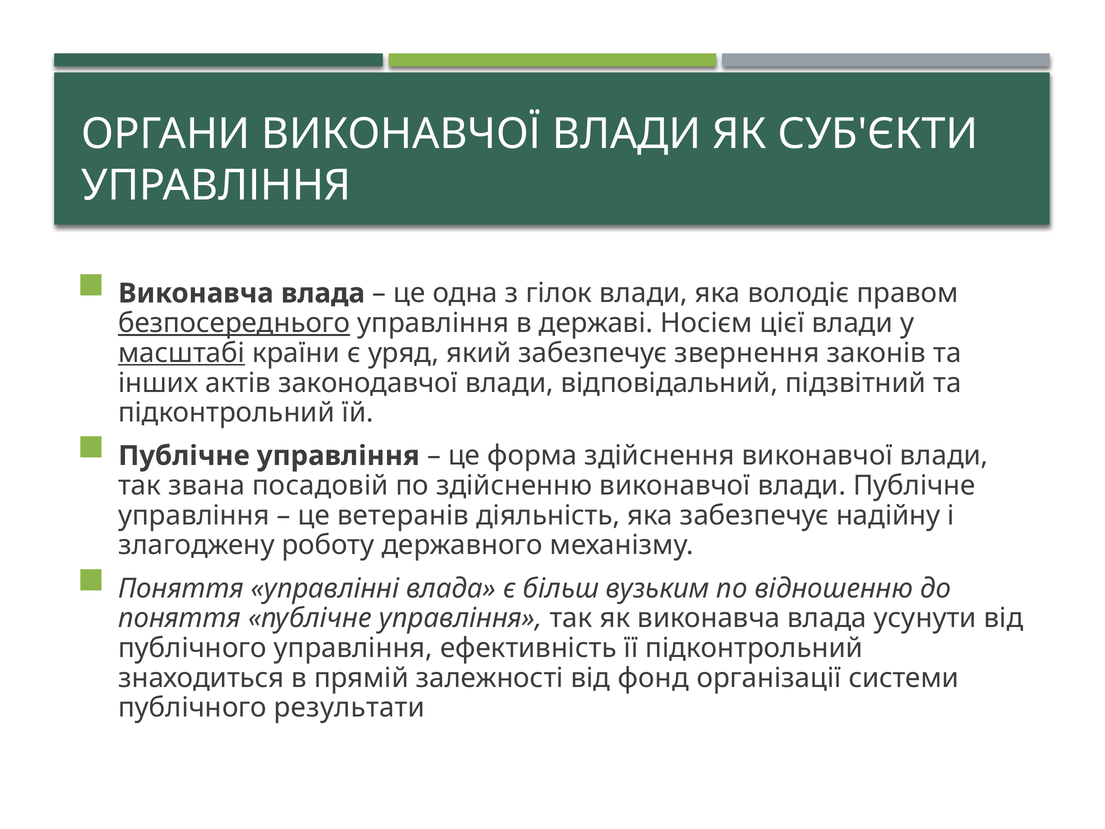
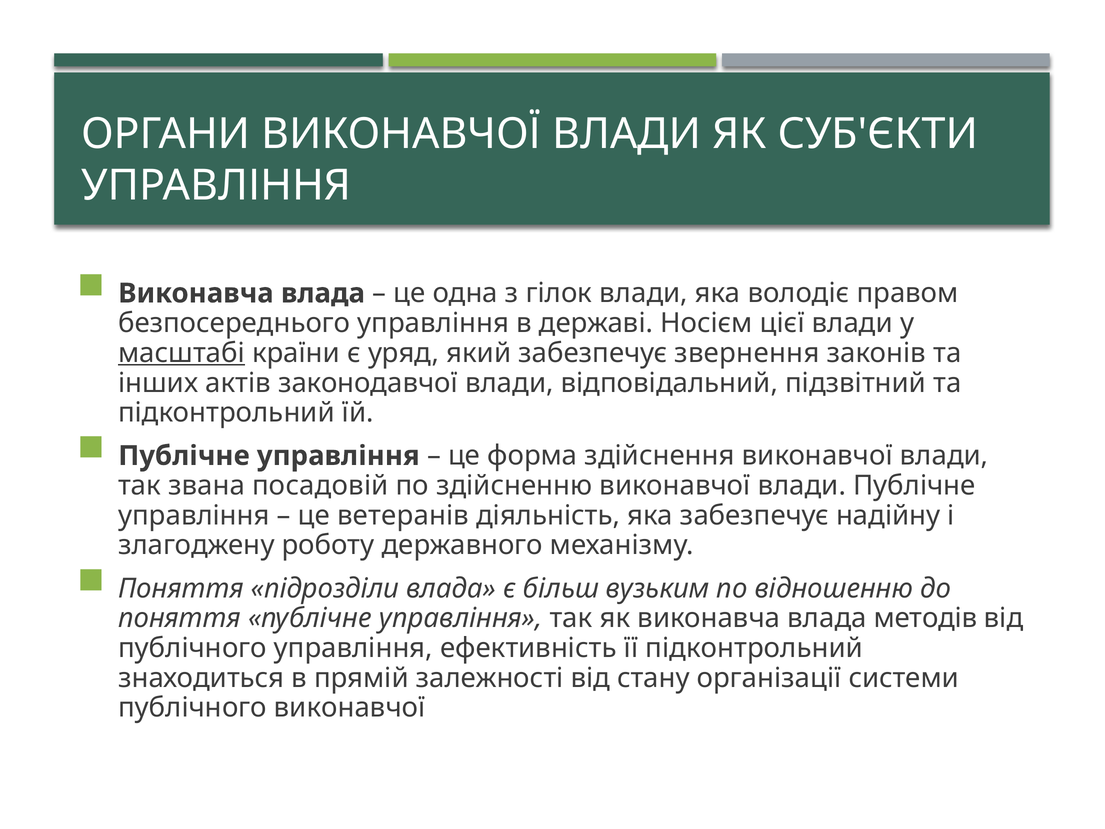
безпосереднього underline: present -> none (234, 323)
управлінні: управлінні -> підрозділи (325, 588)
усунути: усунути -> методів (925, 618)
фонд: фонд -> стану (653, 678)
публічного результати: результати -> виконавчої (350, 708)
